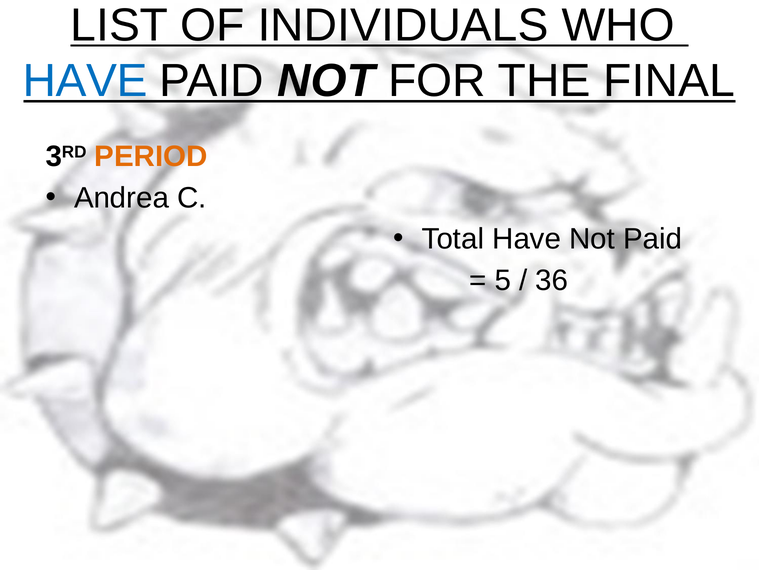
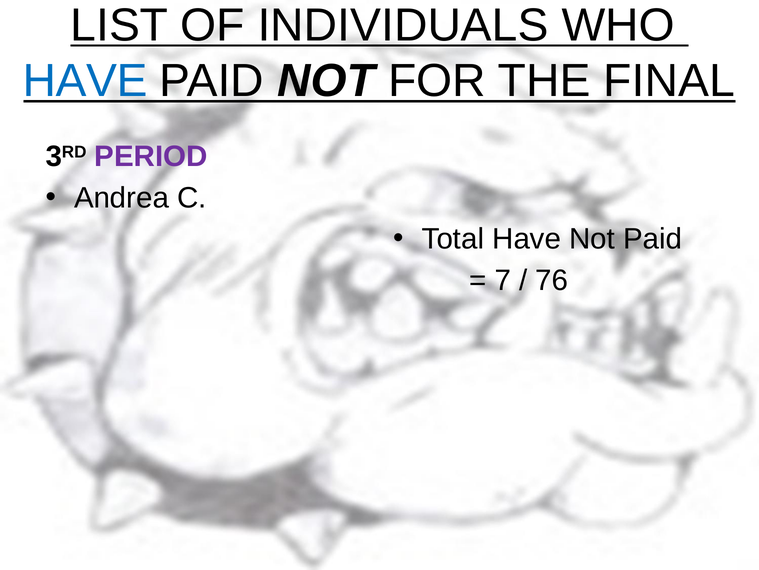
PERIOD colour: orange -> purple (151, 156)
5: 5 -> 7 (503, 280)
36: 36 -> 76 (552, 280)
